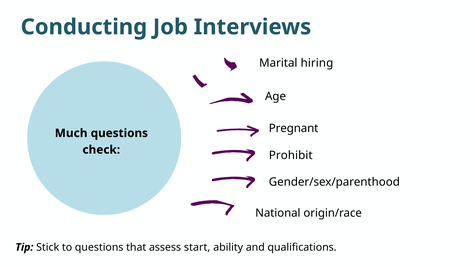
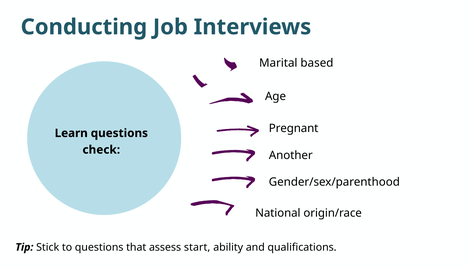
hiring: hiring -> based (317, 63)
Much: Much -> Learn (71, 133)
Prohibit: Prohibit -> Another (291, 155)
